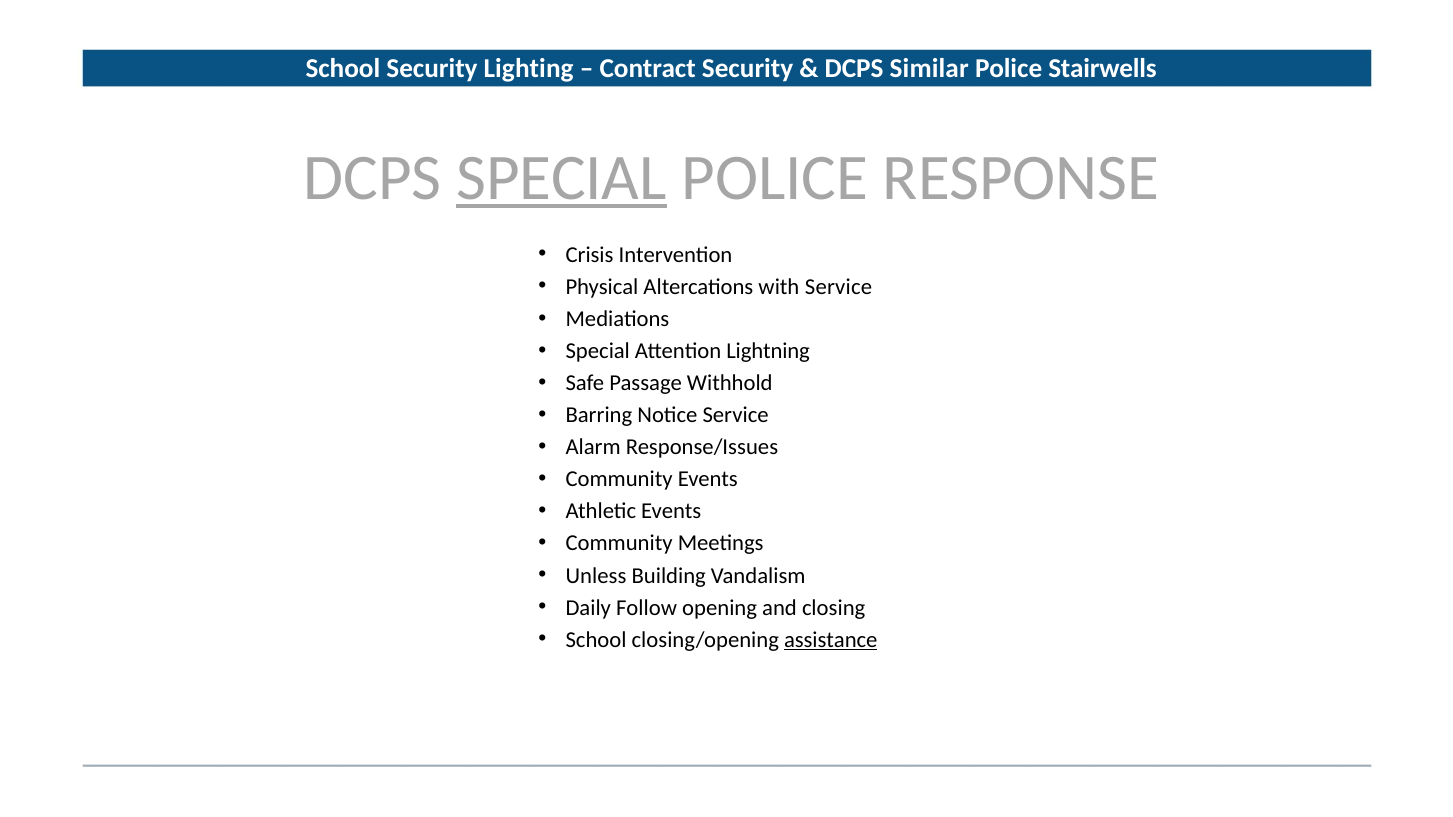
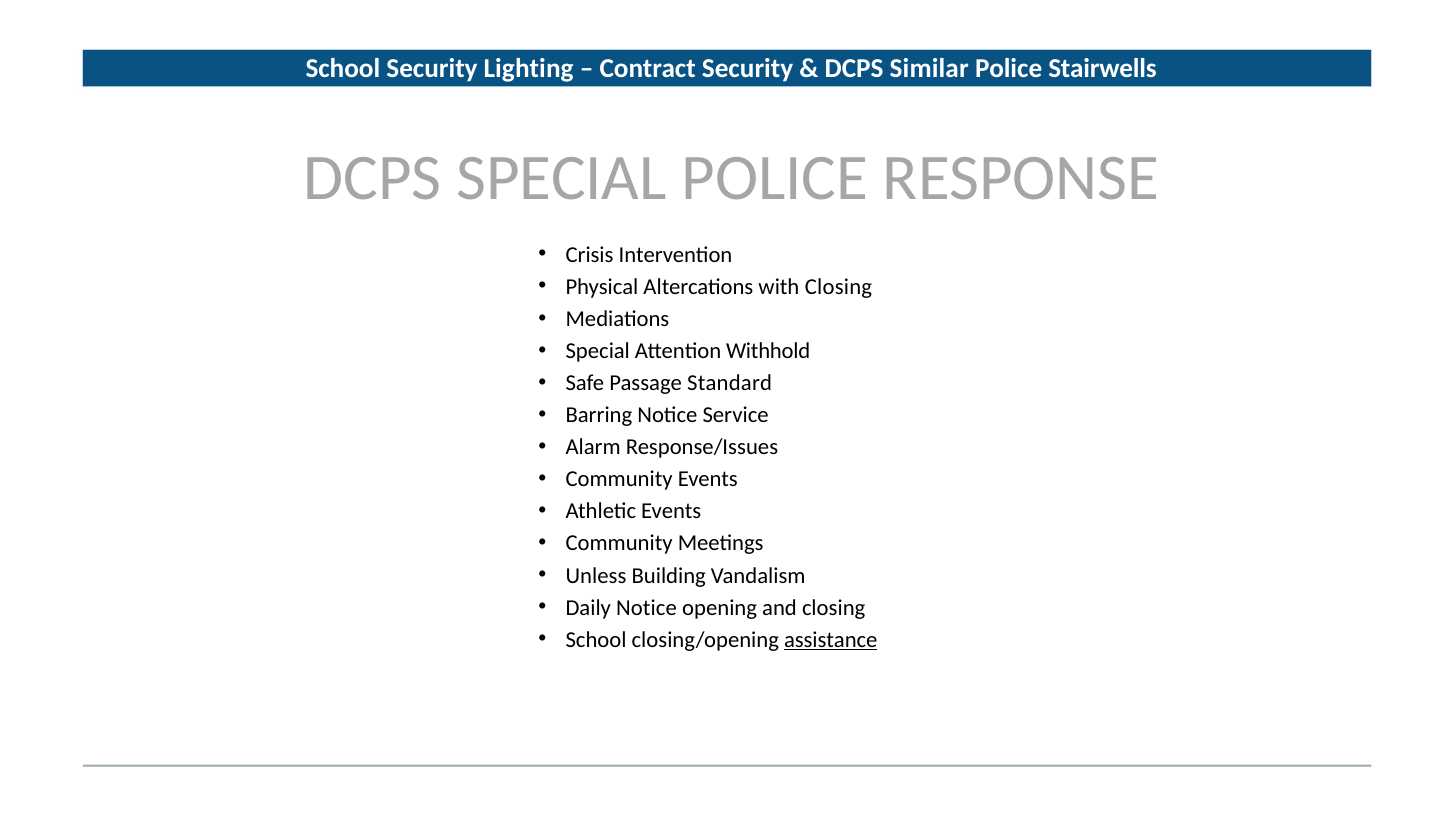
SPECIAL underline: present -> none (562, 178)
with Service: Service -> Closing (839, 287)
Lightning: Lightning -> Withhold (768, 351)
Withhold: Withhold -> Standard (730, 383)
Daily Follow: Follow -> Notice (646, 608)
